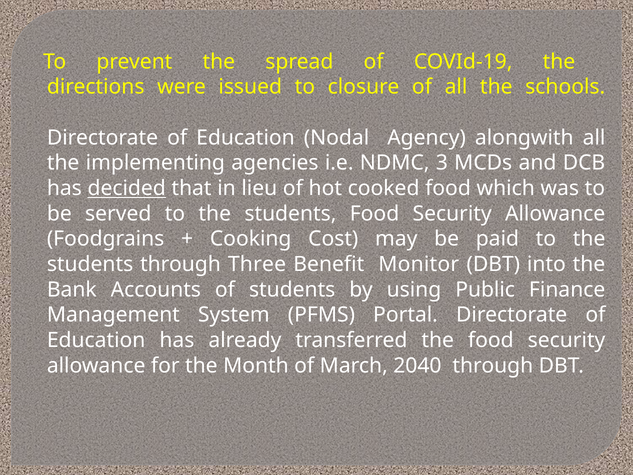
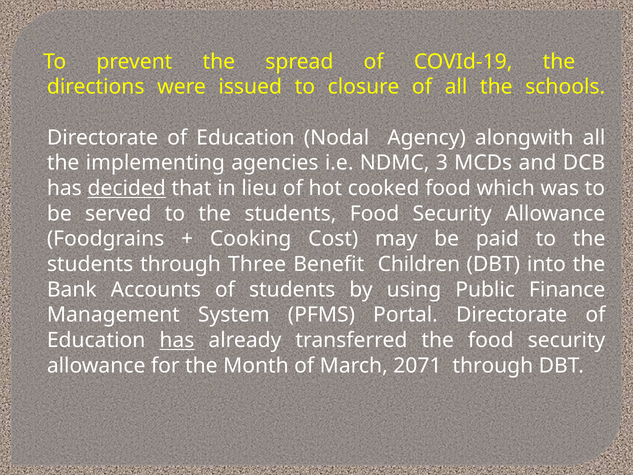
Monitor: Monitor -> Children (419, 264)
has underline: none -> present (177, 340)
2040: 2040 -> 2071 (417, 365)
